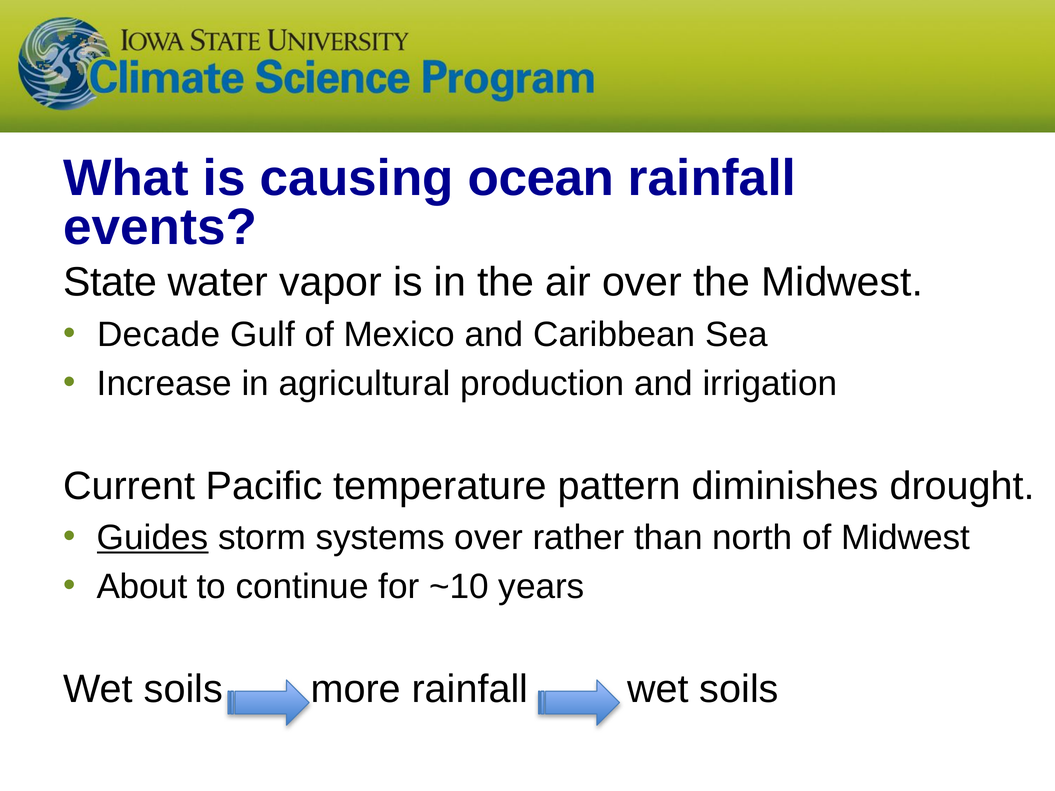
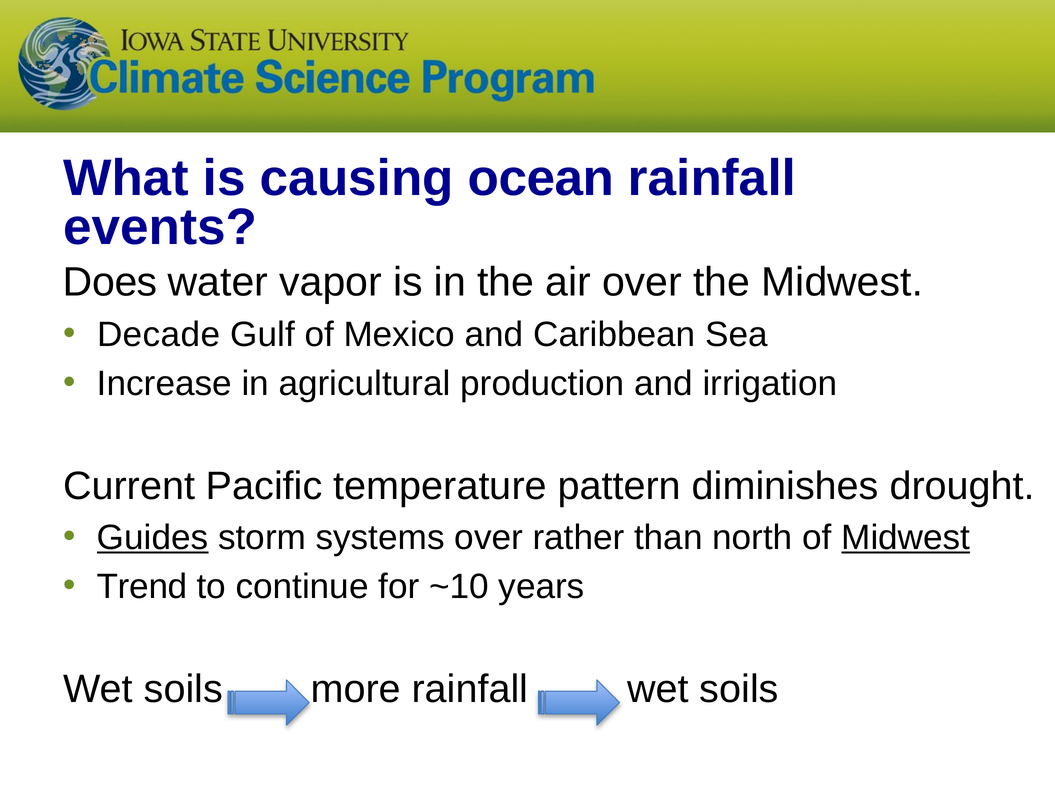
State: State -> Does (110, 282)
Midwest underline: none -> present (906, 538)
About: About -> Trend (142, 587)
